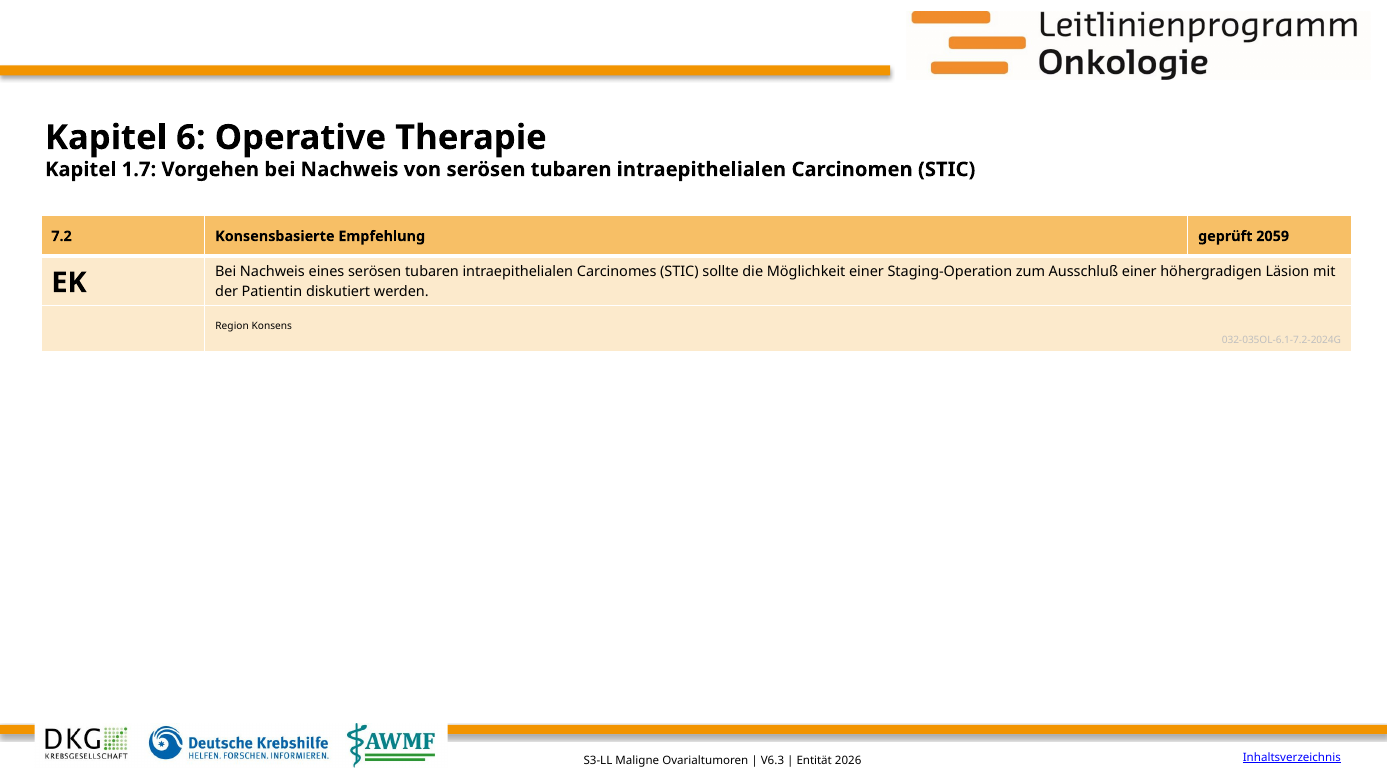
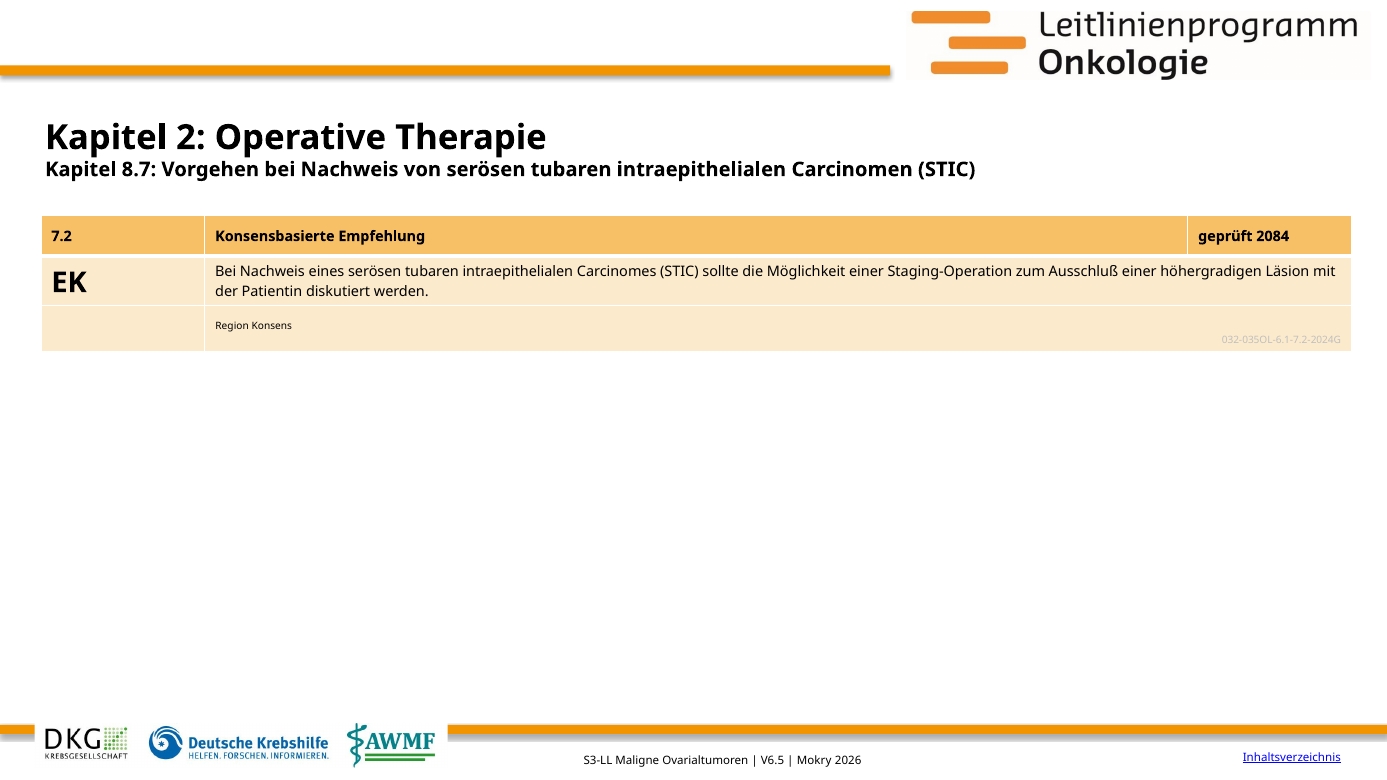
6: 6 -> 2 (191, 138)
1.7: 1.7 -> 8.7 (139, 170)
2059: 2059 -> 2084 (1273, 236)
V6.3: V6.3 -> V6.5 (772, 760)
Entität: Entität -> Mokry (814, 760)
